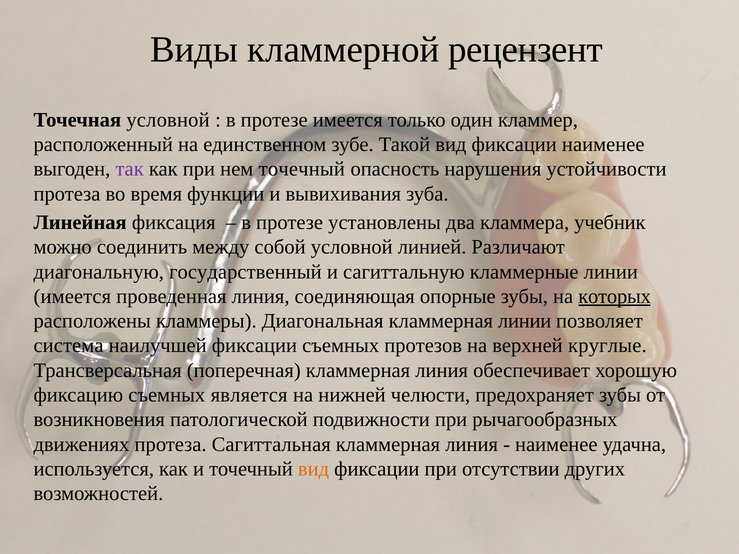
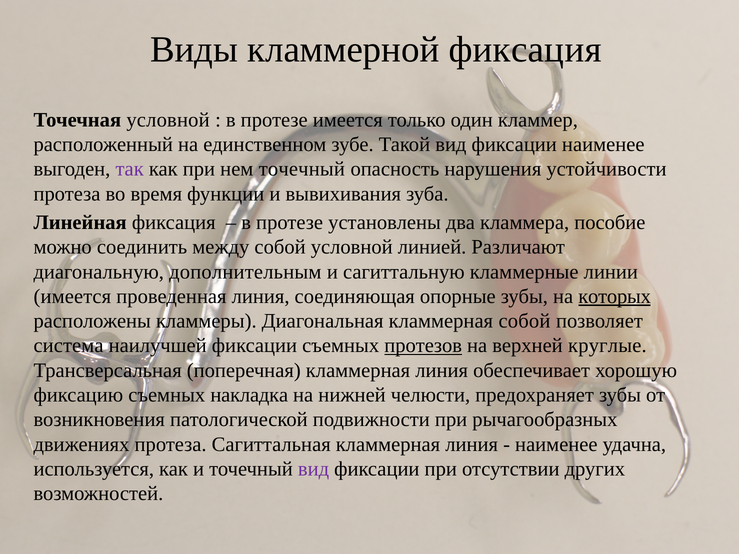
кламмерной рецензент: рецензент -> фиксация (525, 50)
учебник: учебник -> пособие (610, 223)
государственный: государственный -> дополнительным (245, 272)
кламмерная линии: линии -> собой (524, 321)
протезов underline: none -> present (423, 346)
является: является -> накладка (249, 395)
вид colour: orange -> purple (314, 469)
